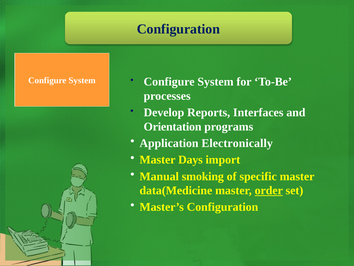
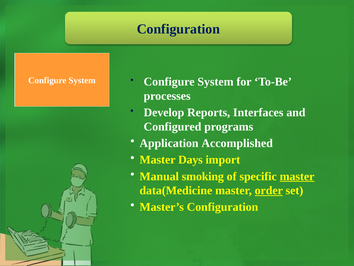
Orientation: Orientation -> Configured (172, 126)
Electronically: Electronically -> Accomplished (237, 143)
master underline: none -> present (297, 176)
